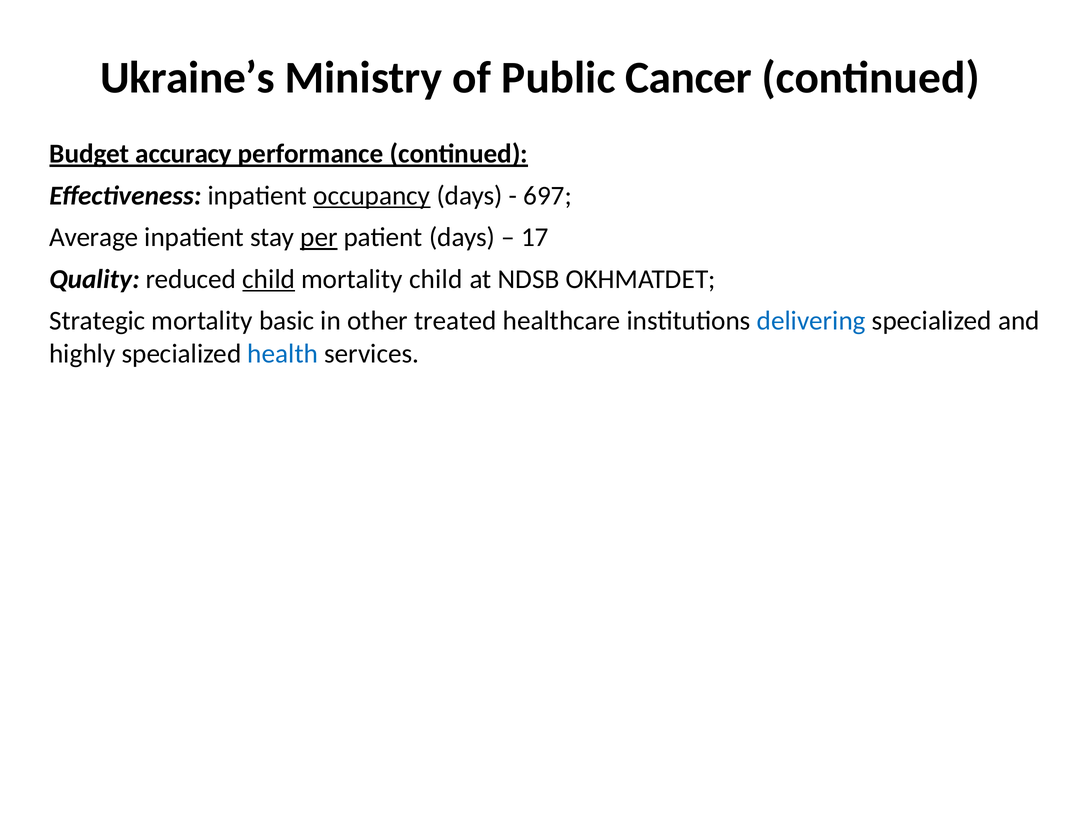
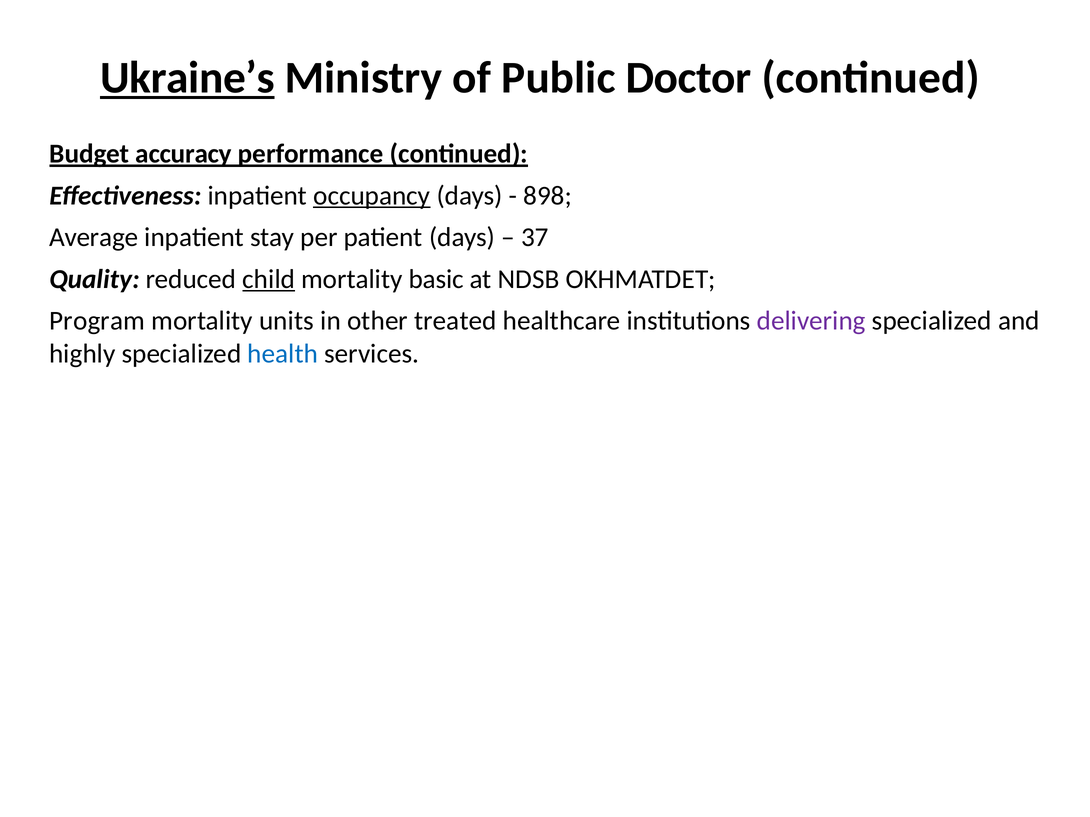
Ukraine’s underline: none -> present (187, 78)
Cancer: Cancer -> Doctor (689, 78)
697: 697 -> 898 (548, 196)
per underline: present -> none (319, 238)
17: 17 -> 37 (535, 238)
mortality child: child -> basic (436, 279)
Strategic: Strategic -> Program (97, 321)
basic: basic -> units (287, 321)
delivering colour: blue -> purple (811, 321)
